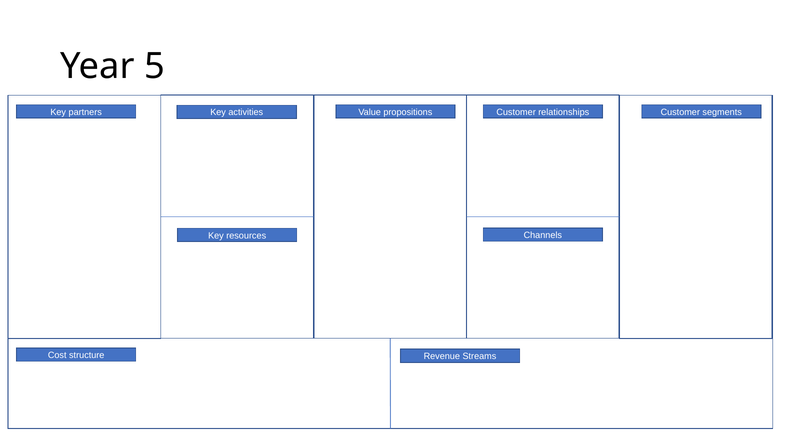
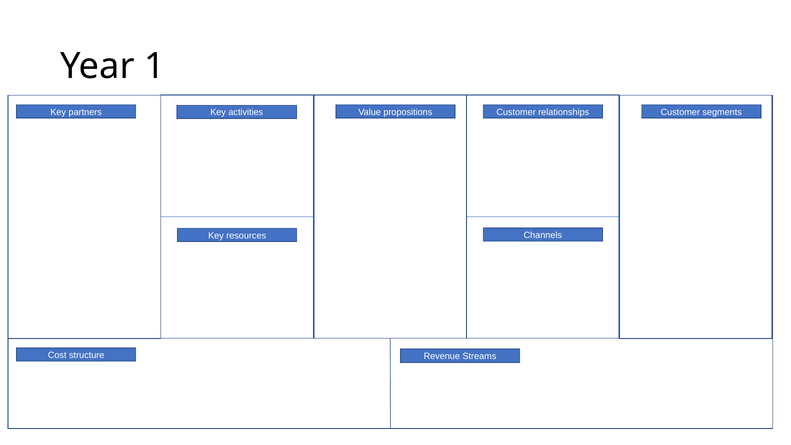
5: 5 -> 1 (155, 66)
